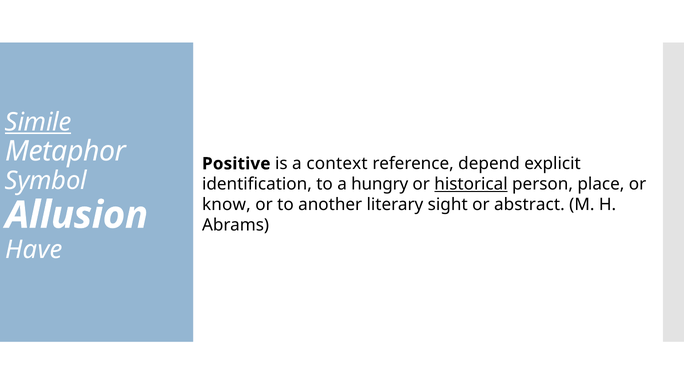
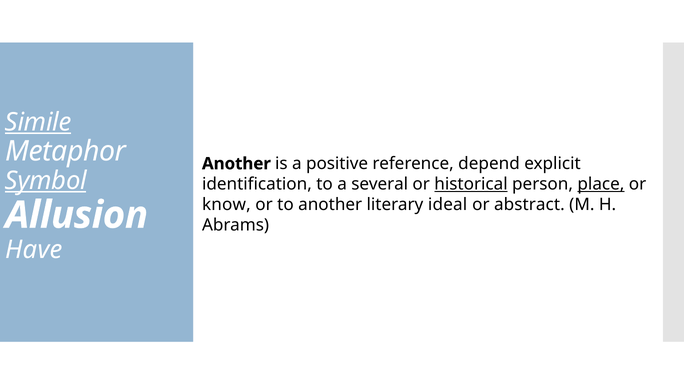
Positive: Positive -> Another (236, 164)
context: context -> positive (337, 164)
Symbol underline: none -> present (46, 180)
hungry: hungry -> several (380, 184)
place underline: none -> present (601, 184)
sight: sight -> ideal (448, 205)
